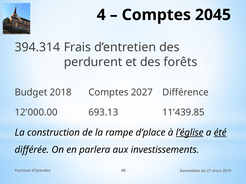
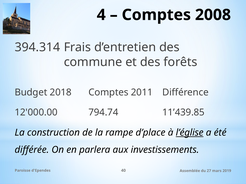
2045: 2045 -> 2008 (213, 15)
perdurent: perdurent -> commune (93, 62)
2027: 2027 -> 2011 (142, 93)
693.13: 693.13 -> 794.74 (103, 113)
été underline: present -> none (220, 133)
